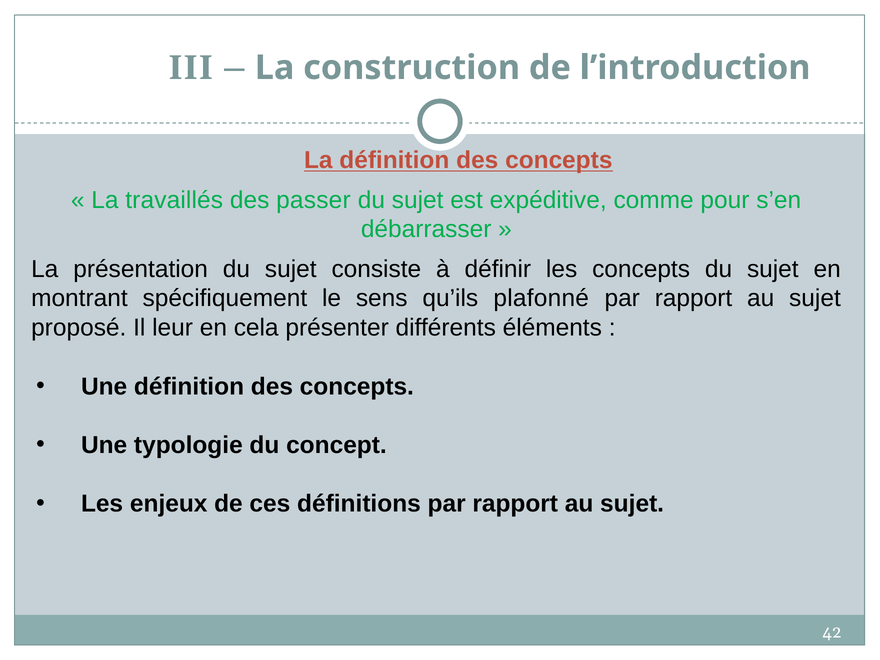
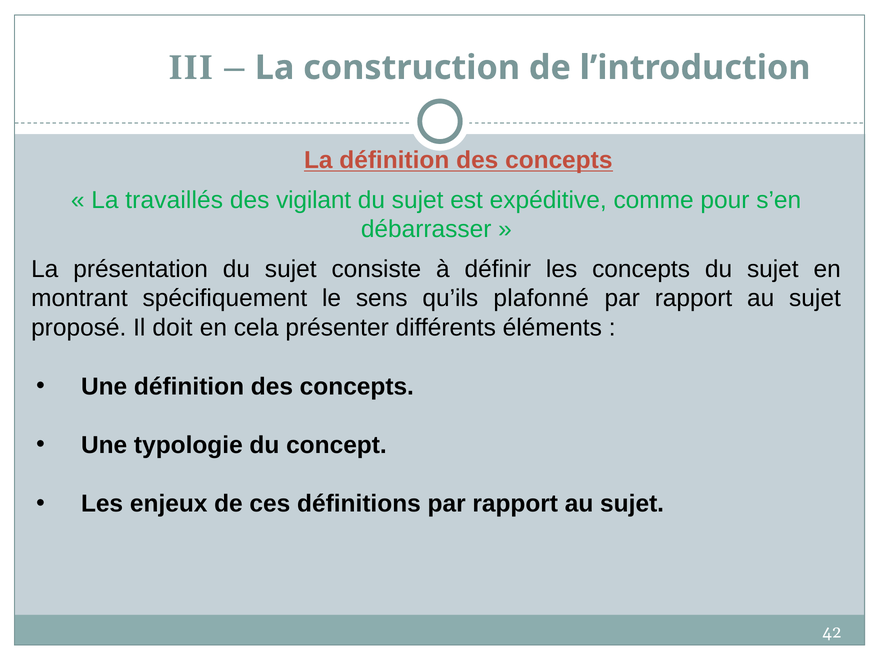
passer: passer -> vigilant (314, 200)
leur: leur -> doit (172, 328)
